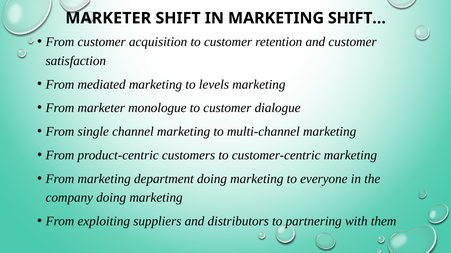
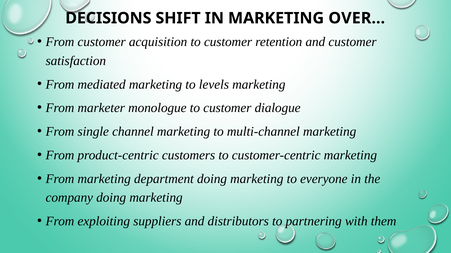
MARKETER: MARKETER -> DECISIONS (108, 18)
SHIFT…: SHIFT… -> OVER… (357, 18)
